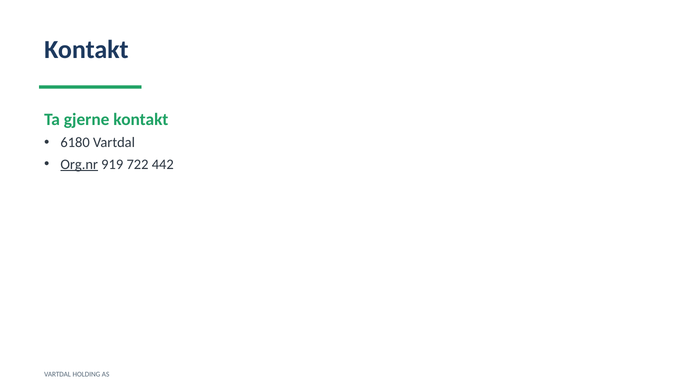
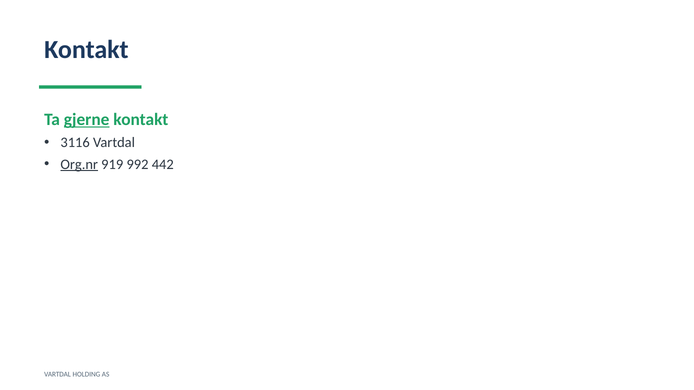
gjerne underline: none -> present (87, 119)
6180: 6180 -> 3116 (75, 143)
722: 722 -> 992 (137, 164)
